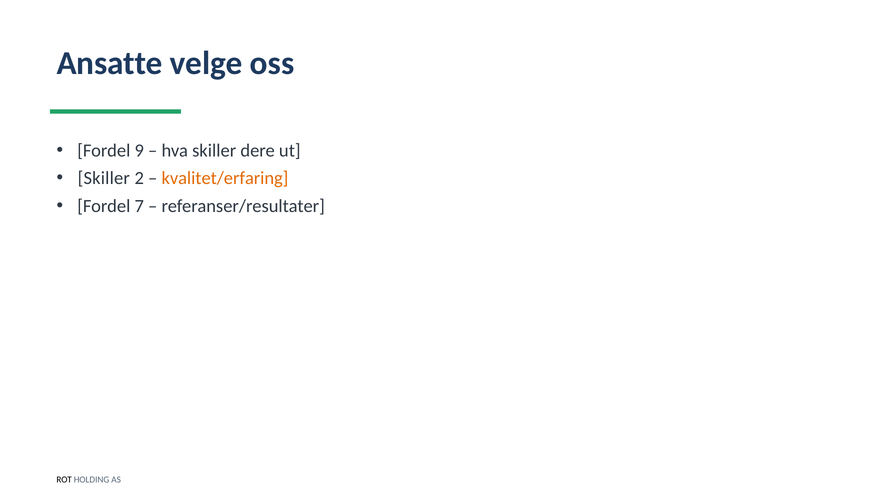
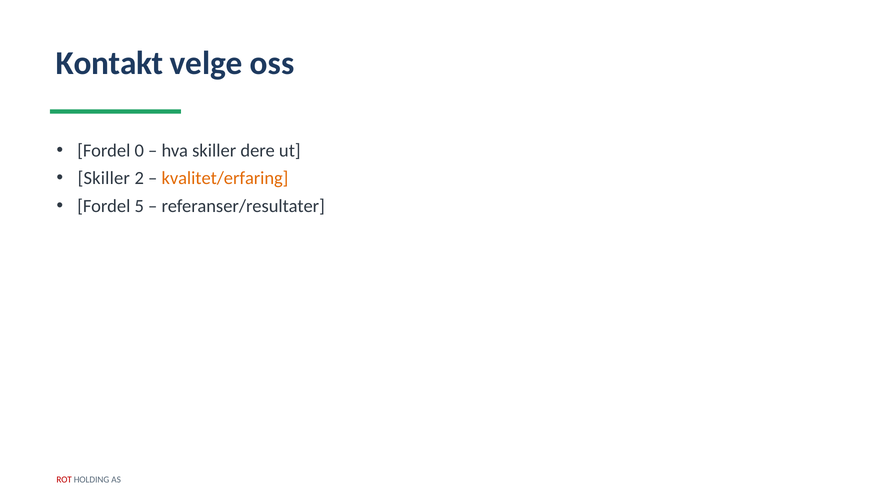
Ansatte: Ansatte -> Kontakt (110, 63)
9: 9 -> 0 (139, 150)
7: 7 -> 5 (139, 206)
ROT colour: black -> red (64, 479)
